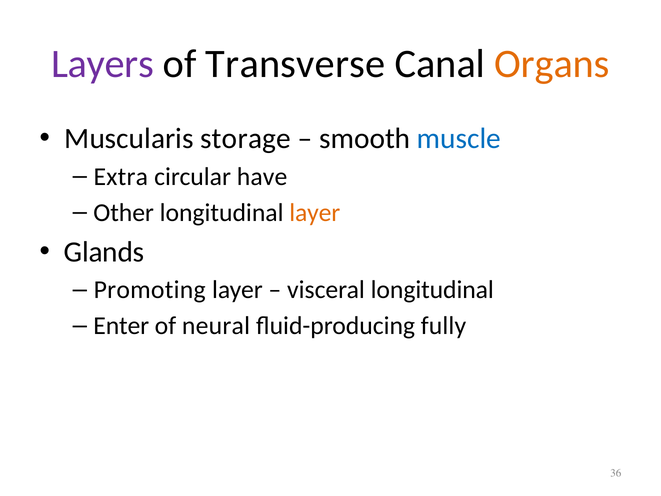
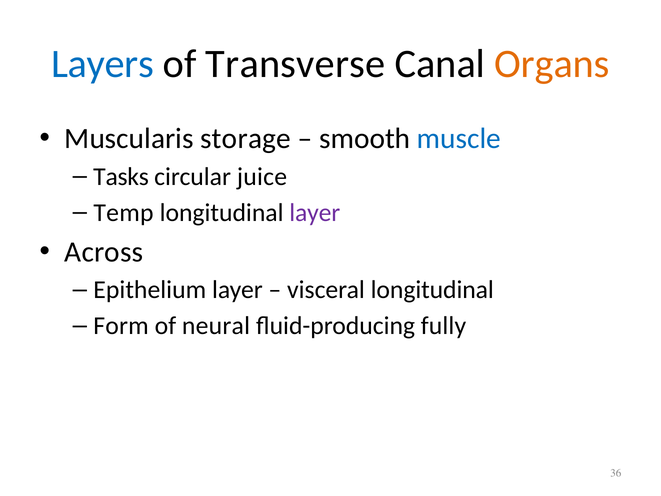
Layers colour: purple -> blue (102, 64)
Extra: Extra -> Tasks (121, 177)
have: have -> juice (262, 177)
Other: Other -> Temp (123, 213)
layer colour: orange -> purple (315, 213)
Glands: Glands -> Across (104, 252)
Promoting: Promoting -> Epithelium (150, 290)
Enter: Enter -> Form (121, 326)
